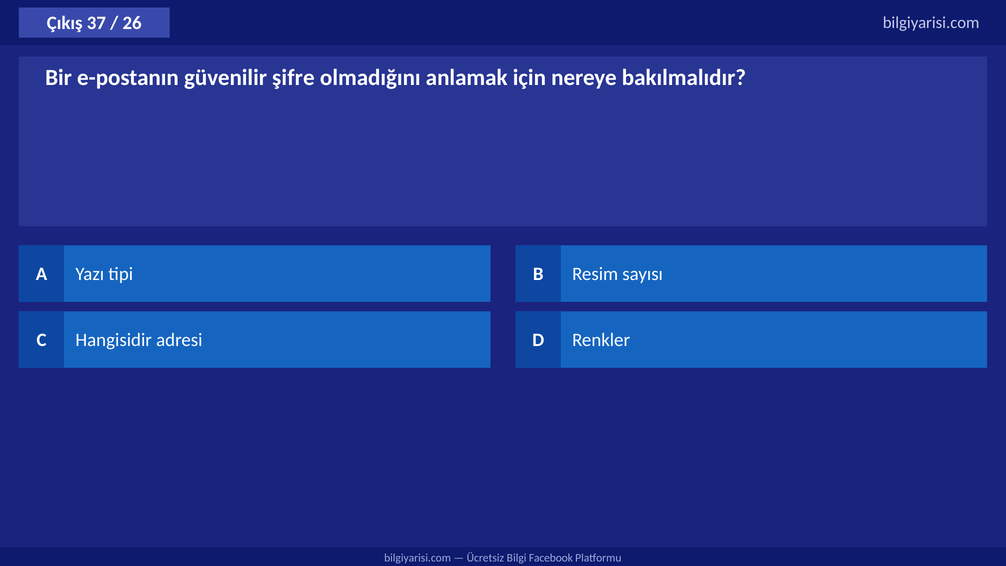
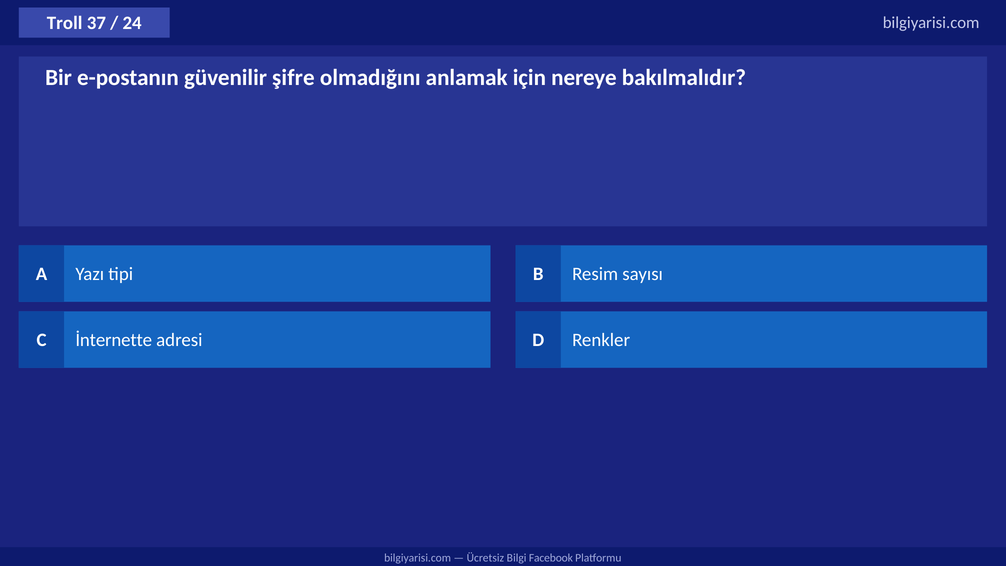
Çıkış: Çıkış -> Troll (65, 23)
26: 26 -> 24 (132, 23)
Hangisidir: Hangisidir -> İnternette (114, 340)
